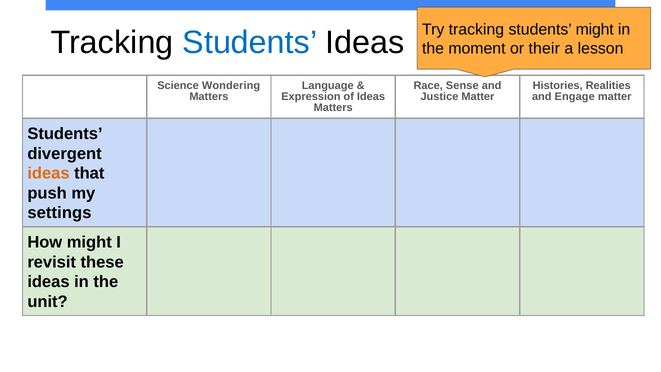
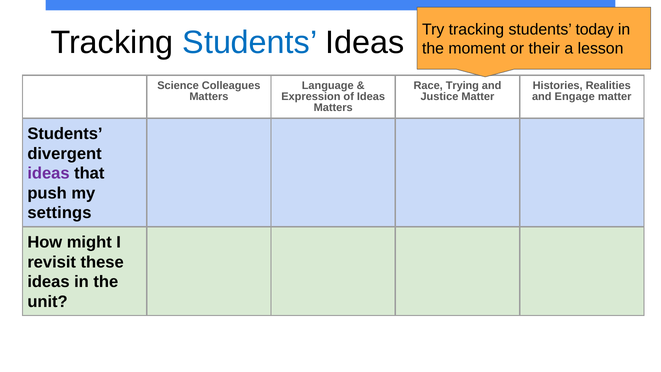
students might: might -> today (595, 30)
Wondering: Wondering -> Colleagues (231, 85)
Sense: Sense -> Trying (462, 85)
ideas colour: orange -> purple (48, 173)
